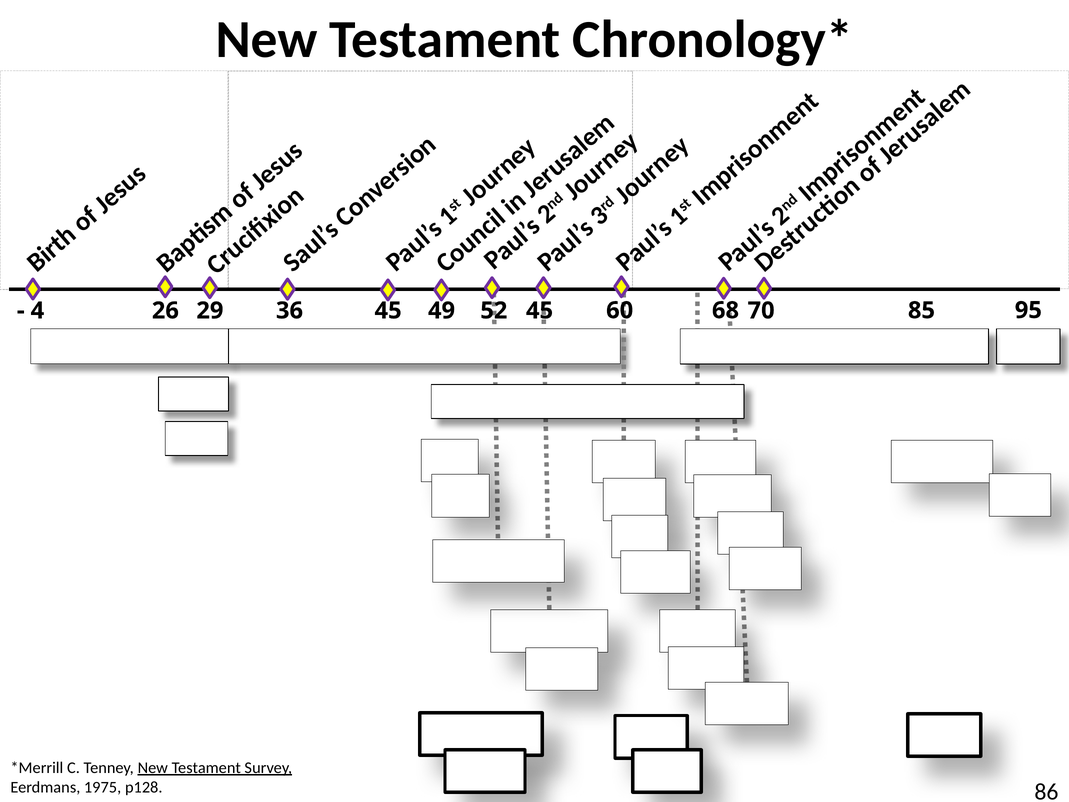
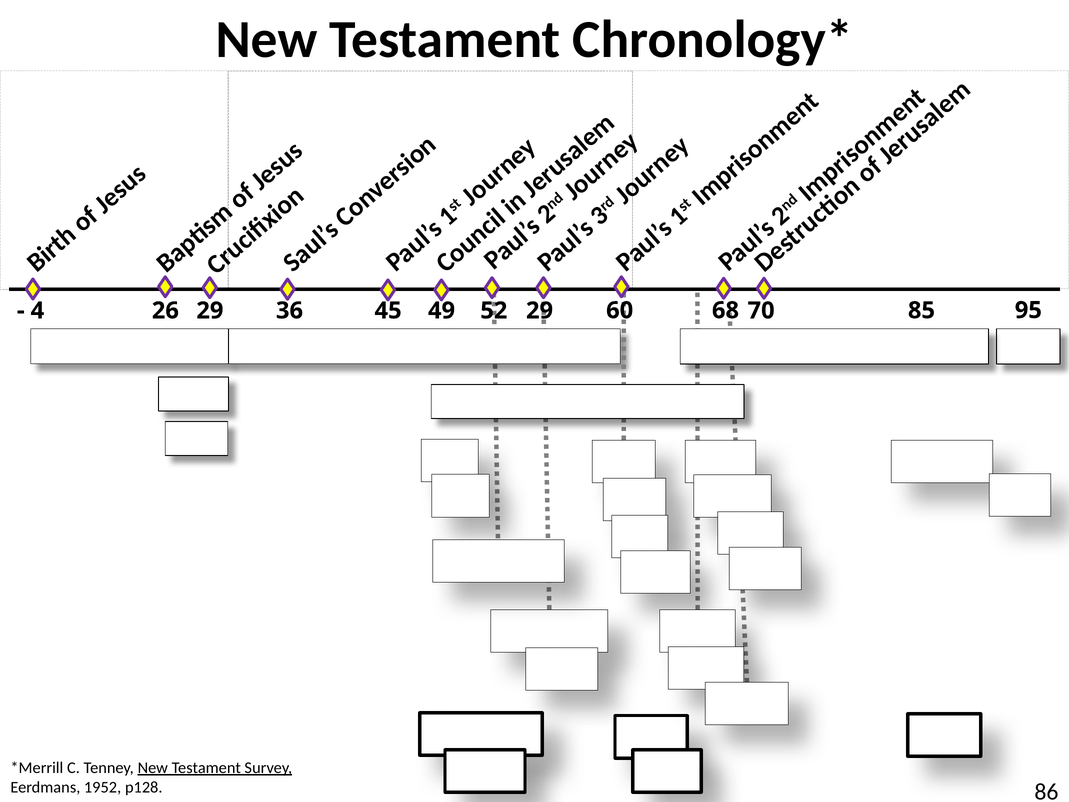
52 45: 45 -> 29 (540, 311)
1975: 1975 -> 1952 (103, 787)
